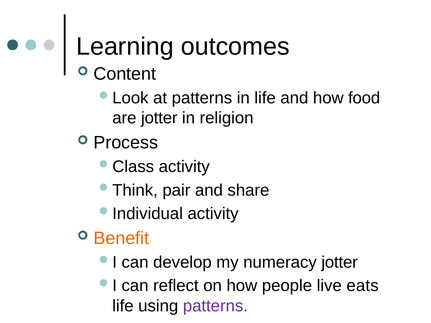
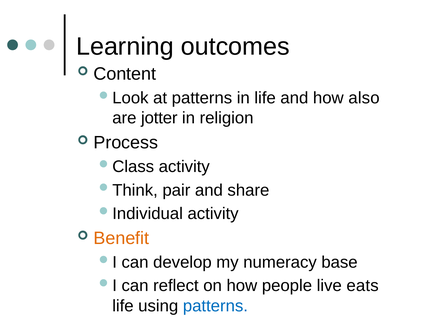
food: food -> also (364, 98)
numeracy jotter: jotter -> base (339, 262)
patterns colour: purple -> blue (215, 306)
